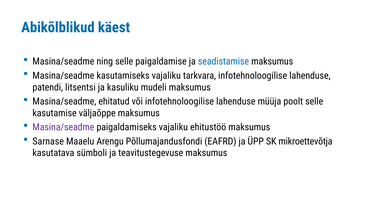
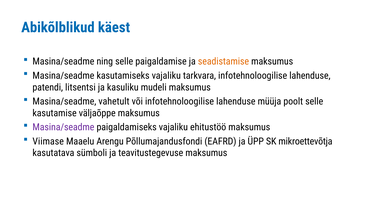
seadistamise colour: blue -> orange (223, 61)
ehitatud: ehitatud -> vahetult (114, 101)
Sarnase: Sarnase -> Viimase (48, 141)
